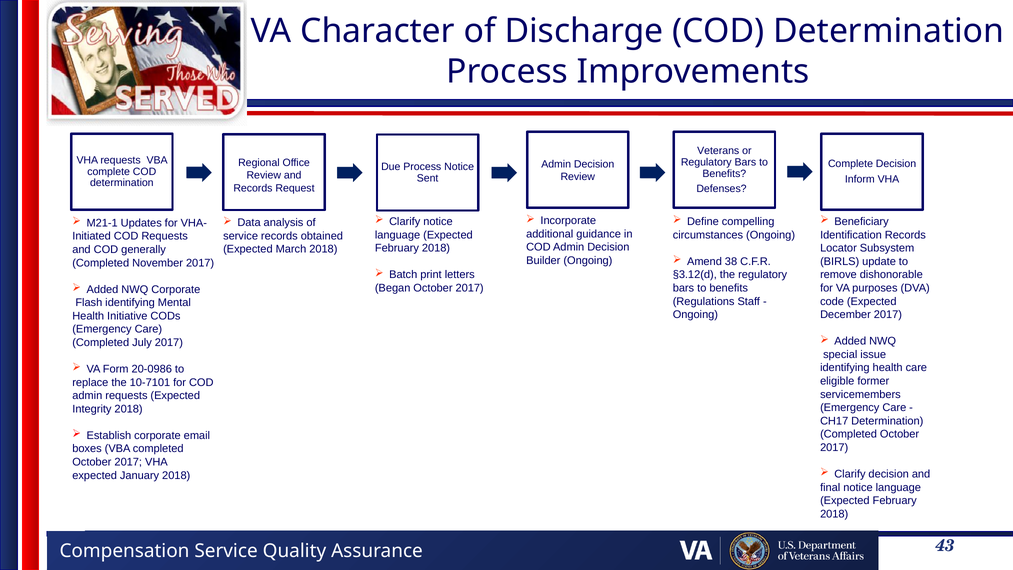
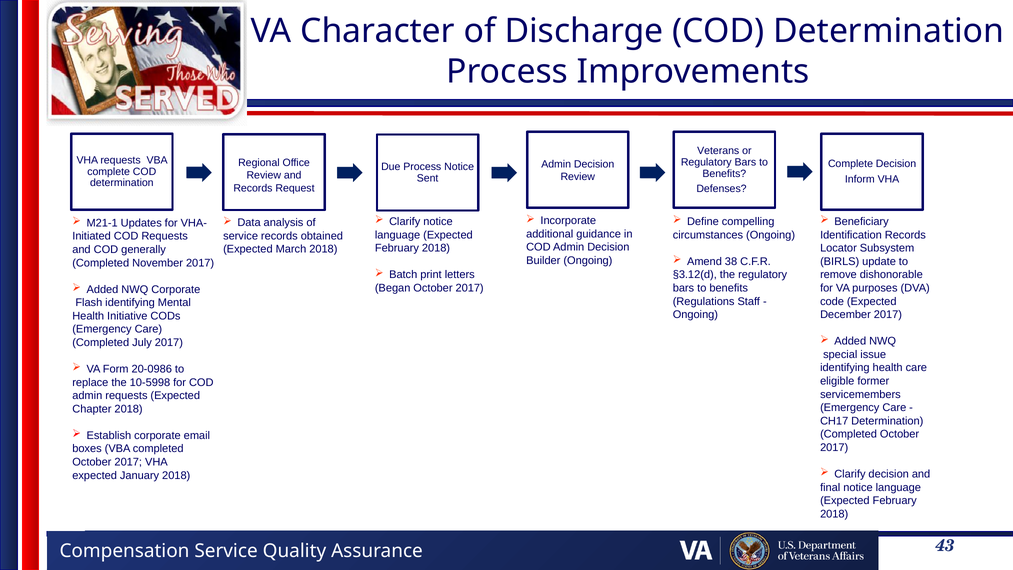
10-7101: 10-7101 -> 10-5998 (150, 382)
Integrity: Integrity -> Chapter (92, 409)
